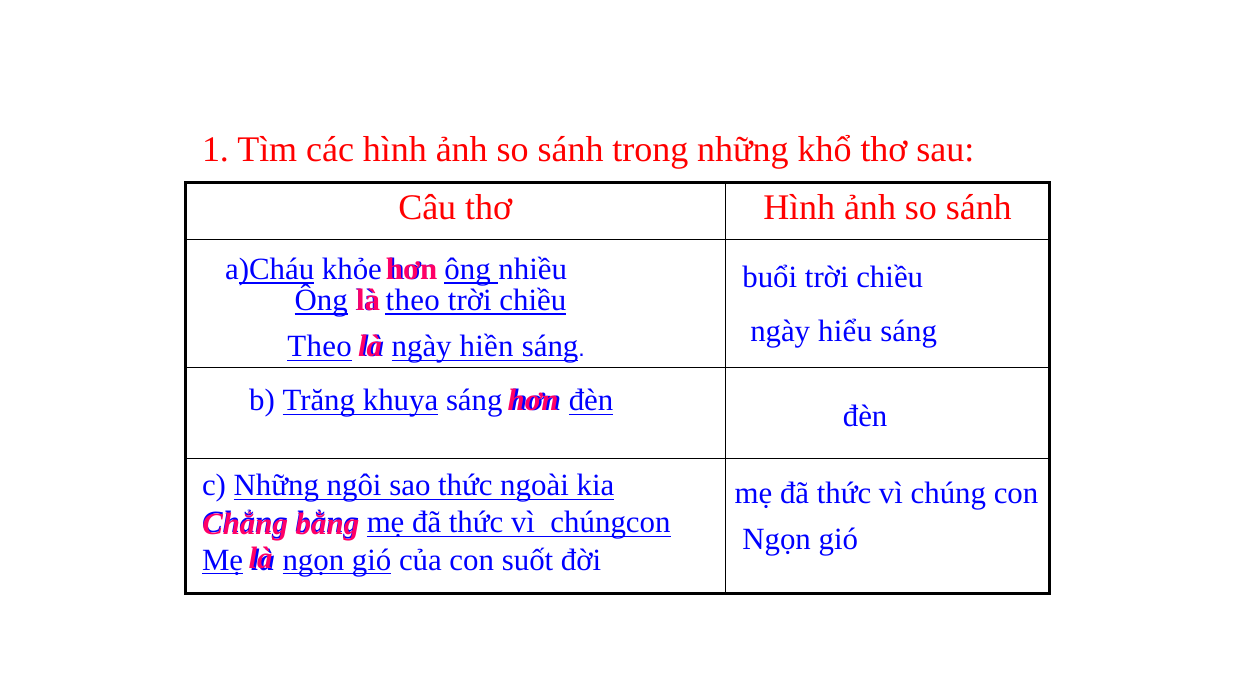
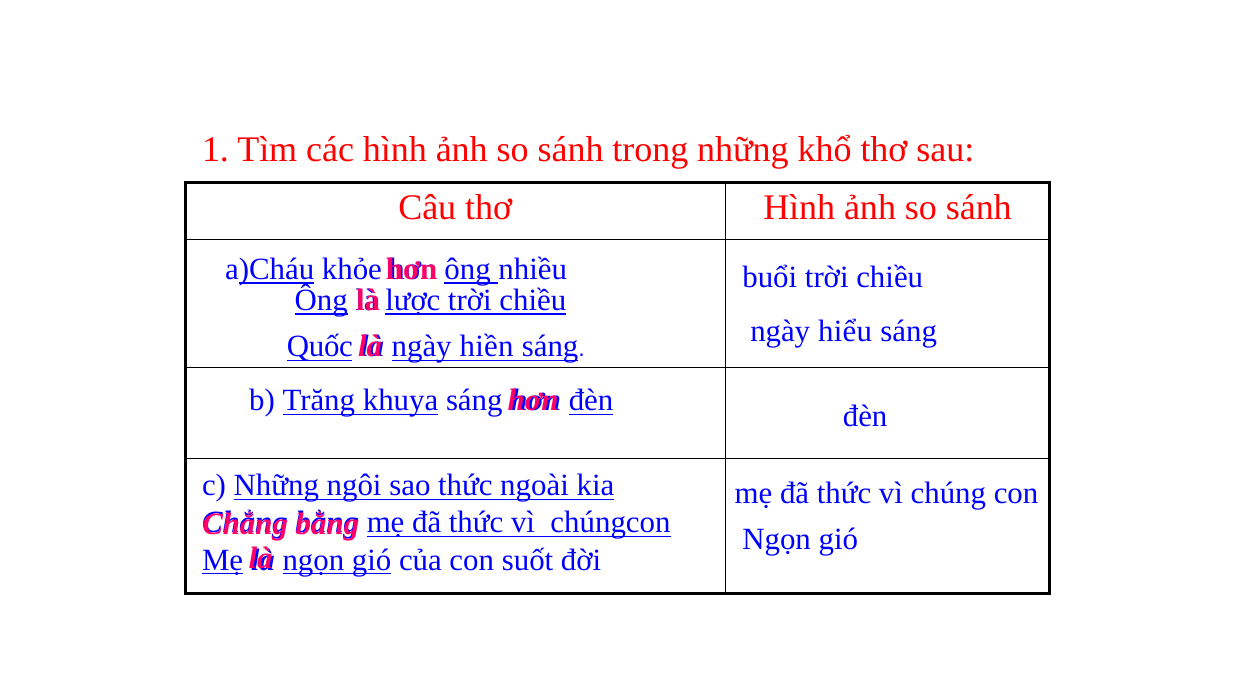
theo: theo -> lược (413, 300)
Theo: Theo -> Quốc (320, 347)
